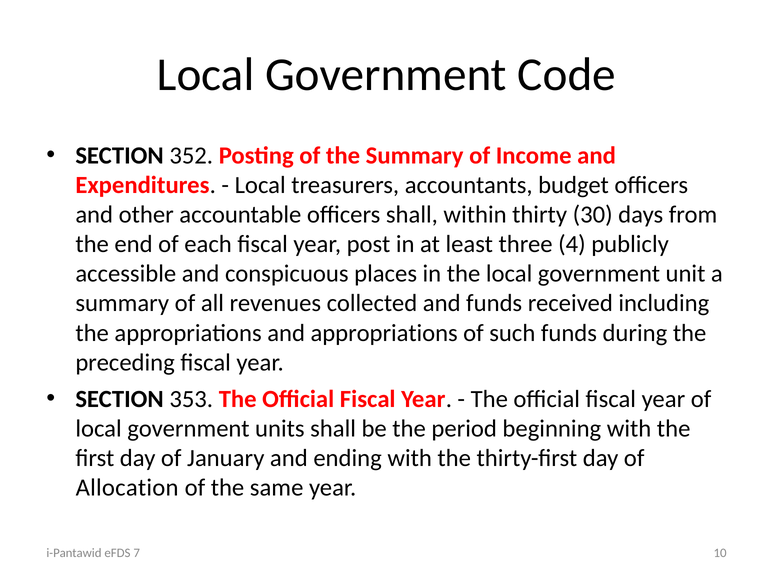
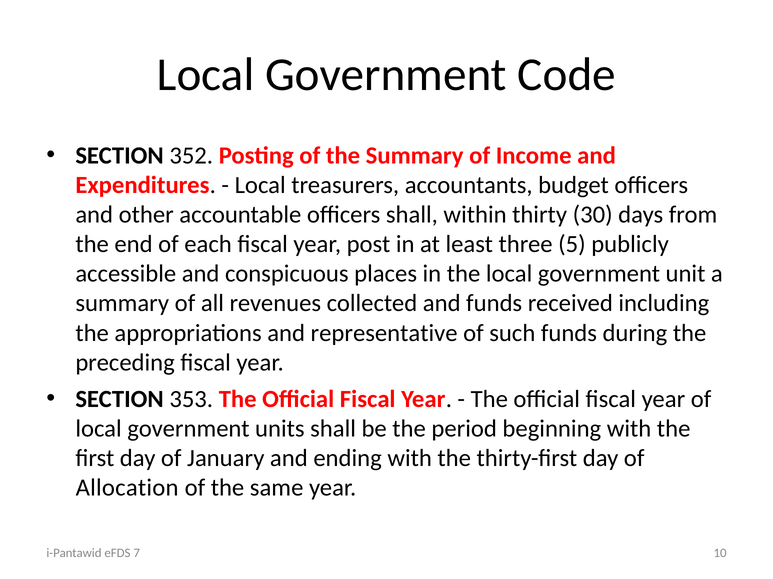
4: 4 -> 5 (572, 245)
and appropriations: appropriations -> representative (384, 333)
